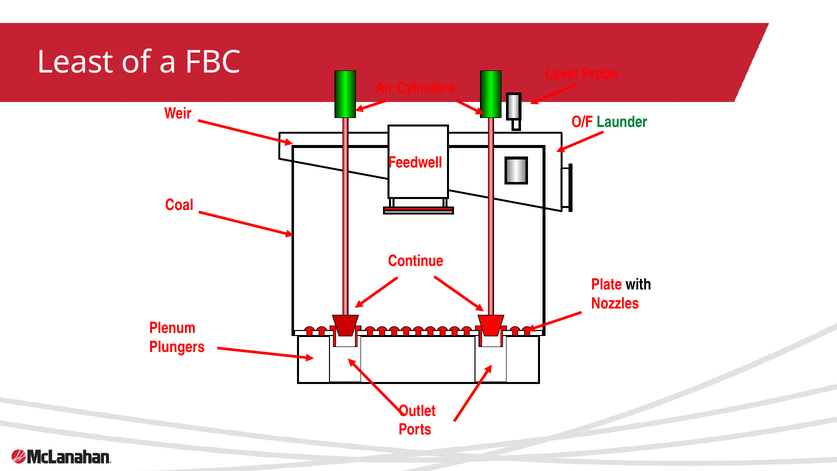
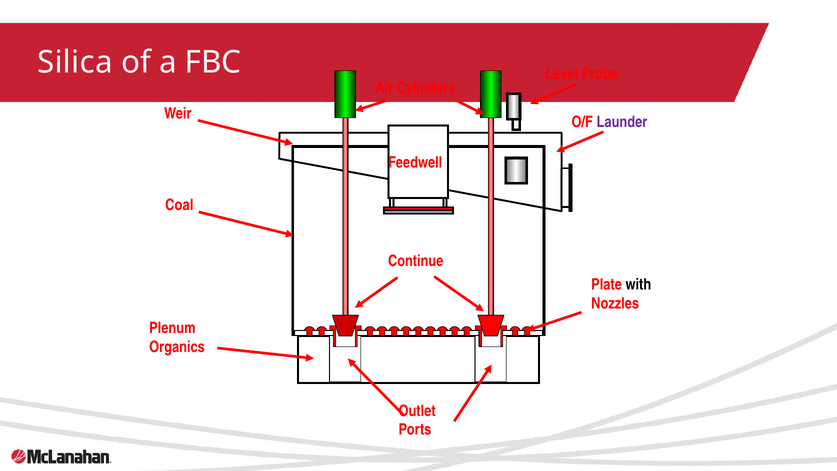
Least: Least -> Silica (75, 62)
Launder colour: green -> purple (622, 122)
Plungers: Plungers -> Organics (177, 347)
